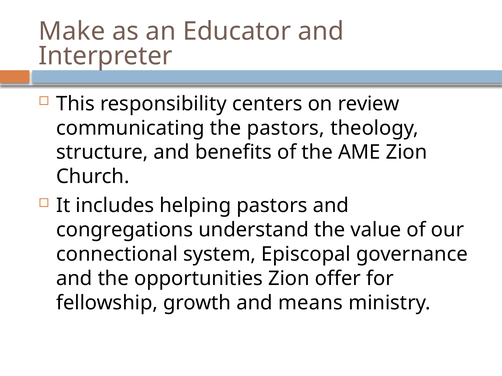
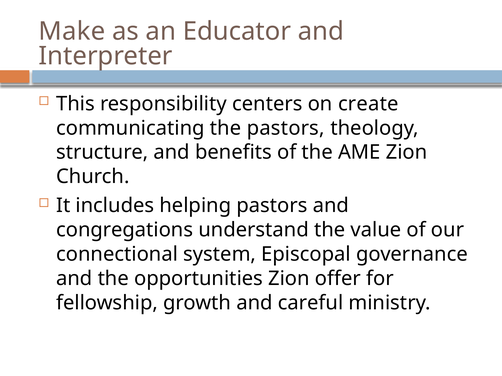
review: review -> create (368, 104)
means: means -> careful (311, 303)
